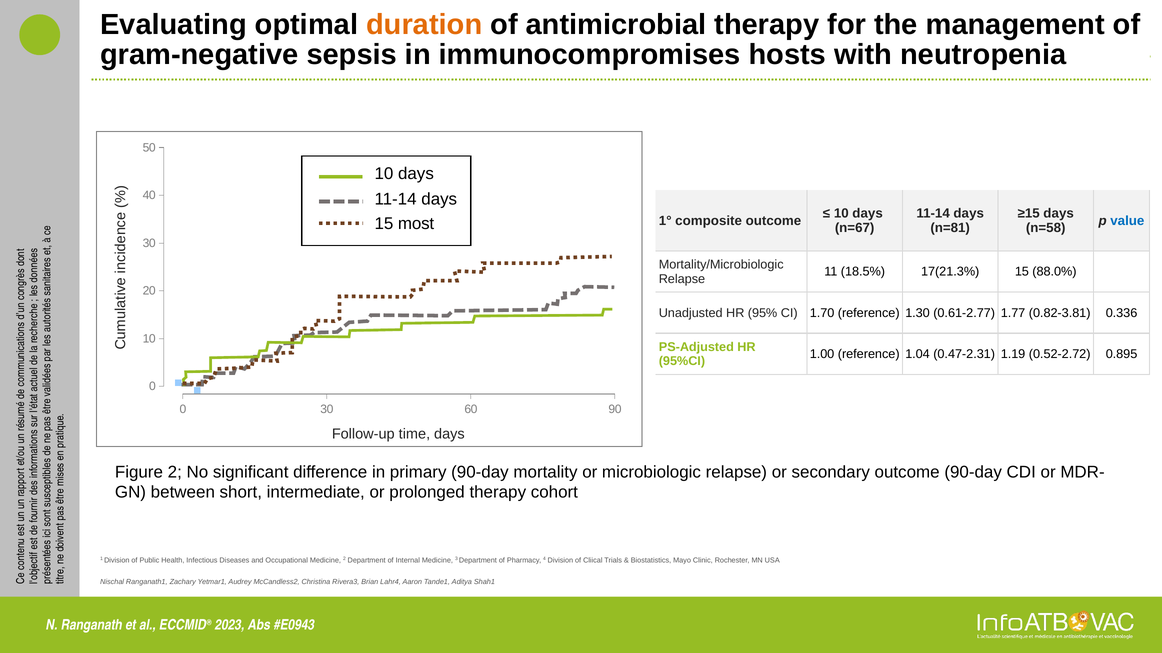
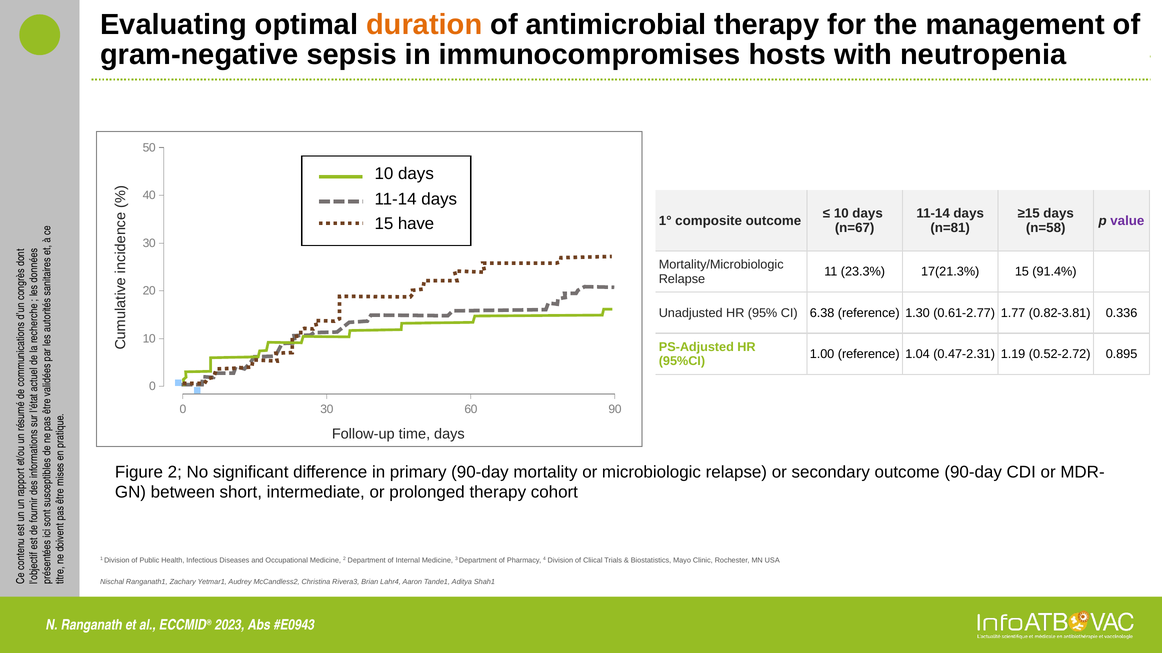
value colour: blue -> purple (1127, 221)
most: most -> have (416, 224)
18.5%: 18.5% -> 23.3% (863, 272)
88.0%: 88.0% -> 91.4% (1054, 272)
1.70: 1.70 -> 6.38 (822, 313)
